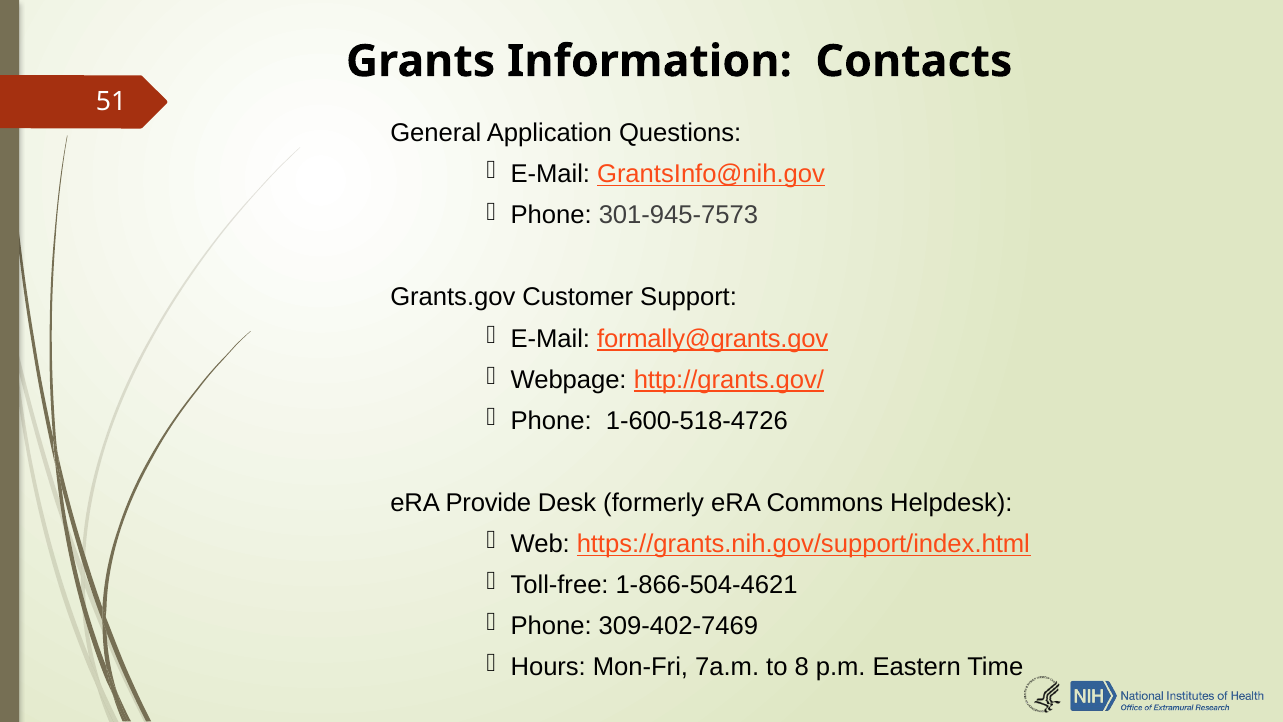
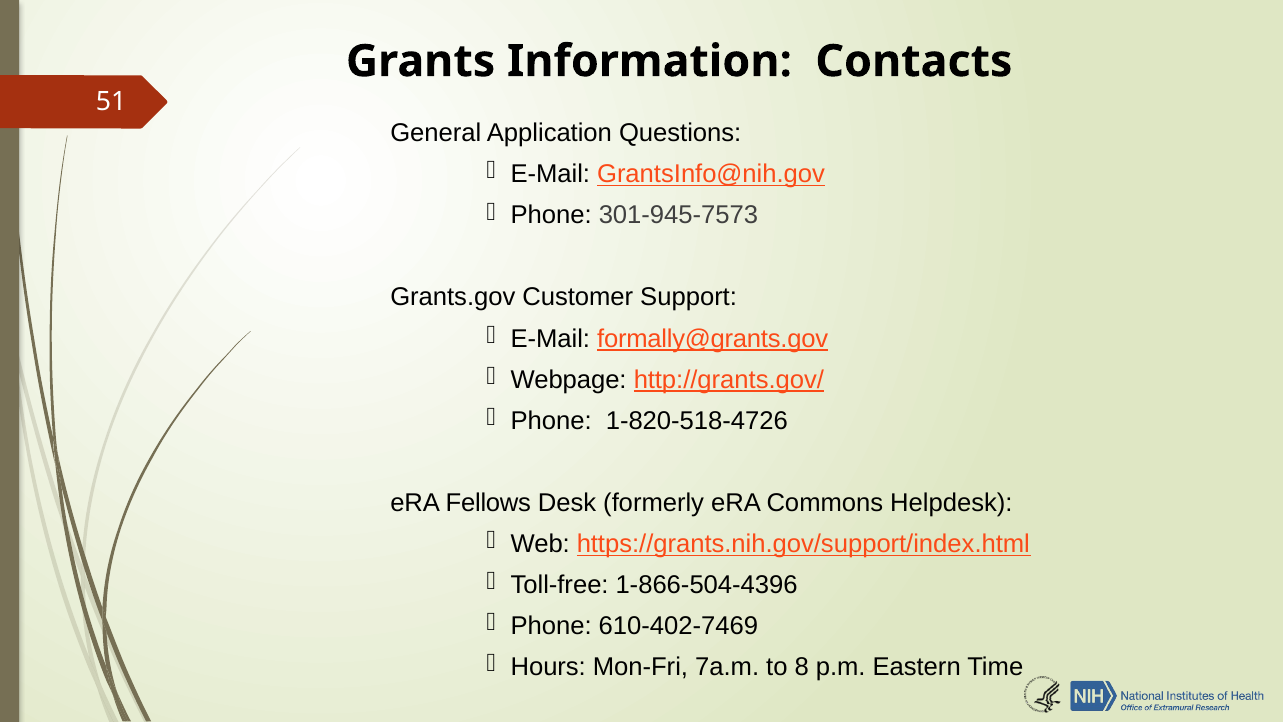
1-600-518-4726: 1-600-518-4726 -> 1-820-518-4726 (697, 421)
Provide: Provide -> Fellows (488, 503)
1-866-504-4621: 1-866-504-4621 -> 1-866-504-4396 (707, 585)
309-402-7469: 309-402-7469 -> 610-402-7469 (678, 626)
